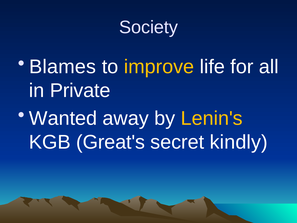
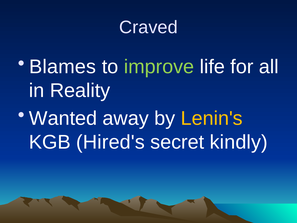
Society: Society -> Craved (148, 27)
improve colour: yellow -> light green (159, 67)
Private: Private -> Reality (80, 90)
Great's: Great's -> Hired's (110, 142)
